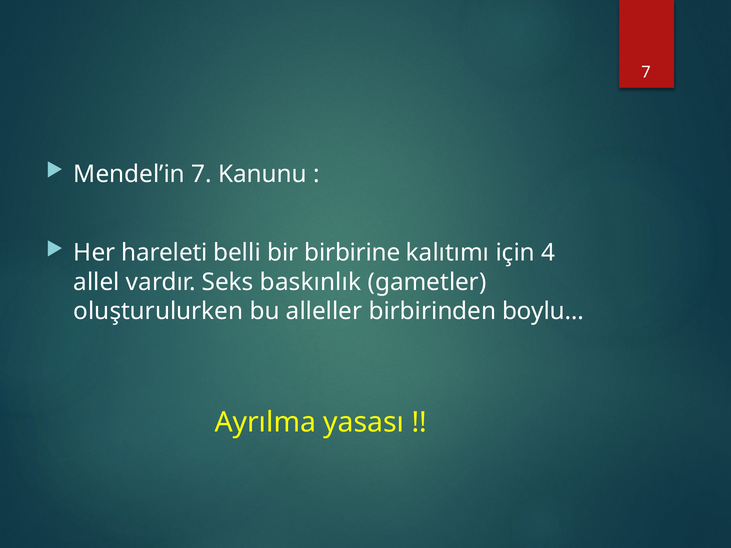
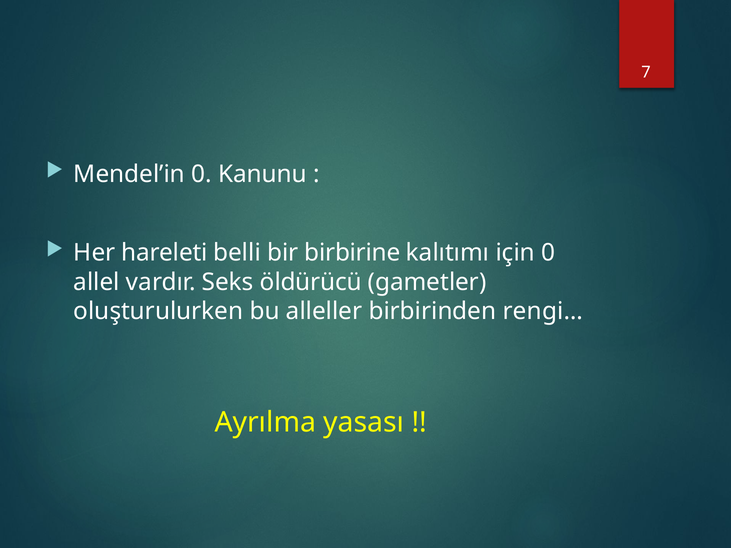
Mendel’in 7: 7 -> 0 (201, 174)
için 4: 4 -> 0 (548, 253)
baskınlık: baskınlık -> öldürücü (311, 282)
boylu…: boylu… -> rengi… (543, 311)
